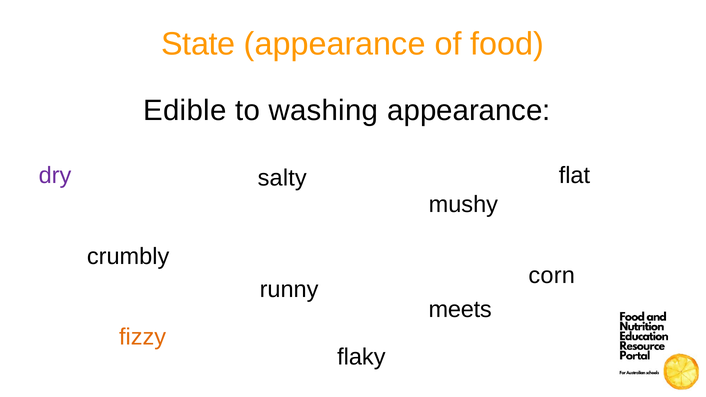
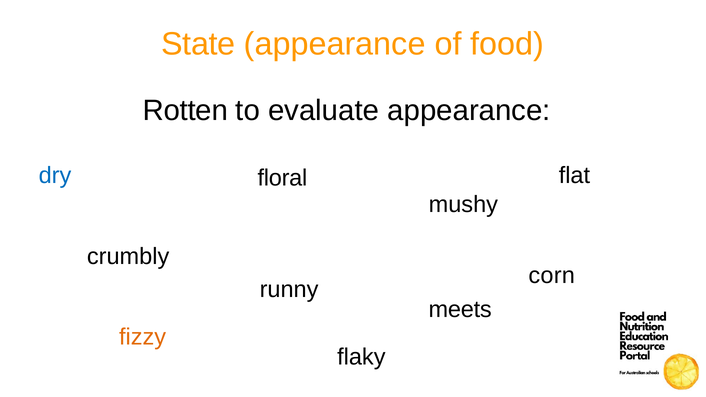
Edible: Edible -> Rotten (185, 111)
washing: washing -> evaluate (324, 111)
dry colour: purple -> blue (55, 176)
salty: salty -> floral (282, 178)
